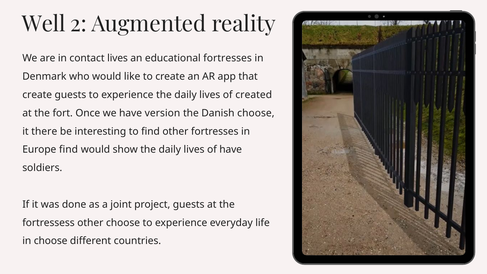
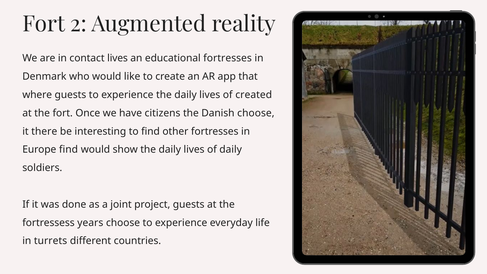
Well: Well -> Fort (44, 24)
create: create -> where (37, 95)
version: version -> citizens (163, 113)
of have: have -> daily (231, 150)
fortressess other: other -> years (90, 223)
in choose: choose -> turrets (51, 241)
